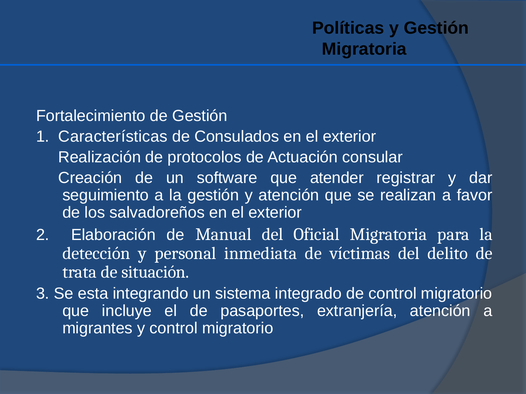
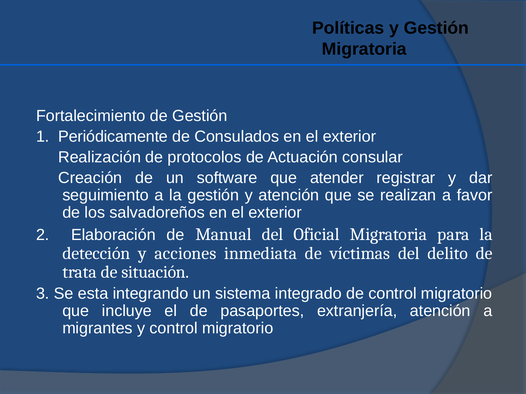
Características: Características -> Periódicamente (113, 137)
personal: personal -> acciones (185, 254)
